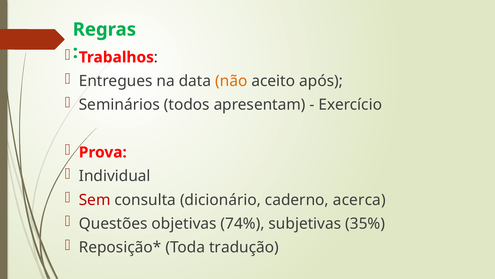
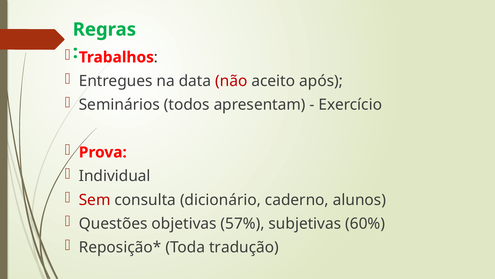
não colour: orange -> red (231, 81)
acerca: acerca -> alunos (359, 200)
74%: 74% -> 57% (243, 223)
35%: 35% -> 60% (365, 223)
